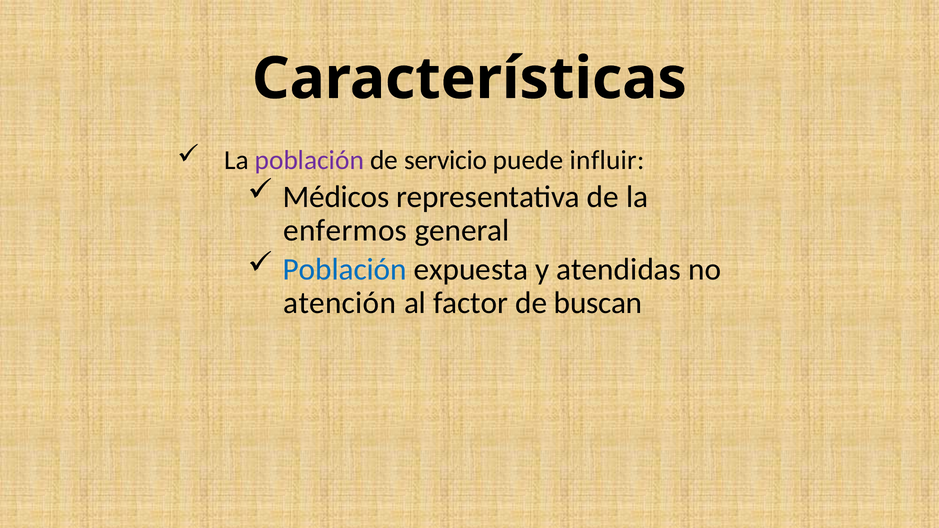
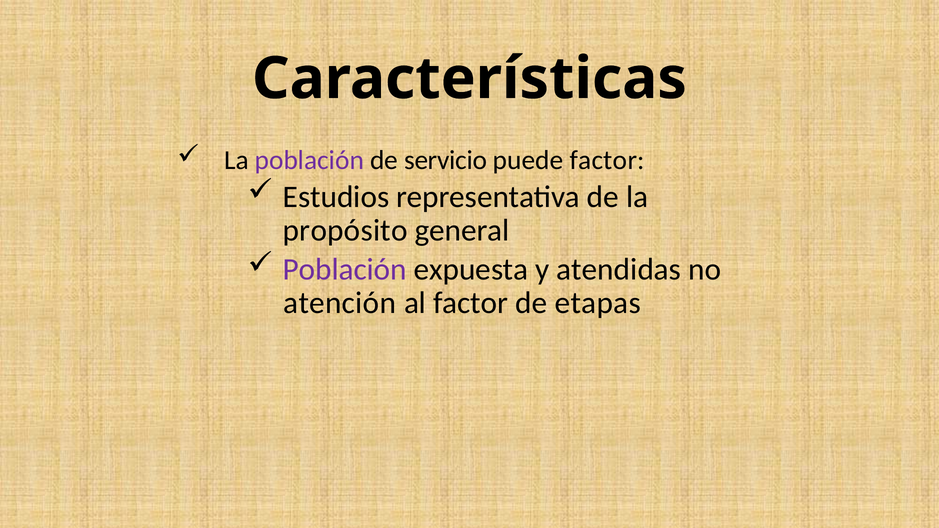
puede influir: influir -> factor (607, 160)
Médicos: Médicos -> Estudios (336, 197)
enfermos: enfermos -> propósito (345, 231)
Población colour: blue -> purple (345, 269)
buscan: buscan -> etapas (598, 303)
